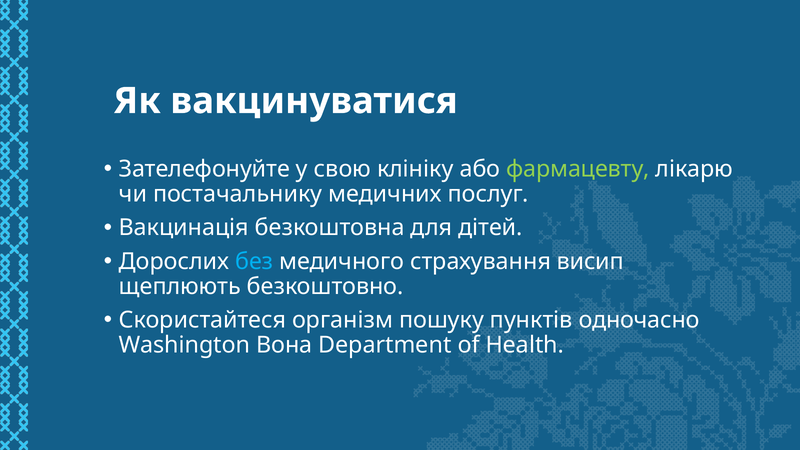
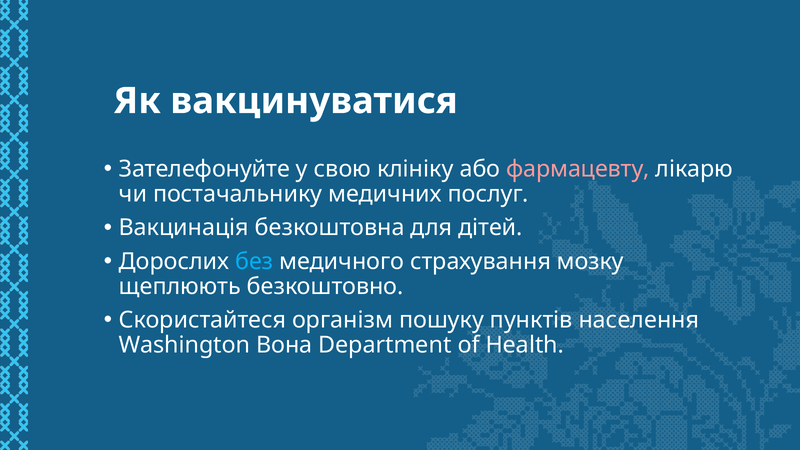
фармацевту colour: light green -> pink (578, 169)
висип: висип -> мозку (590, 261)
одночасно: одночасно -> населення (639, 320)
